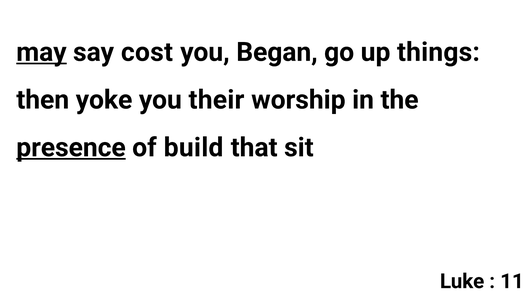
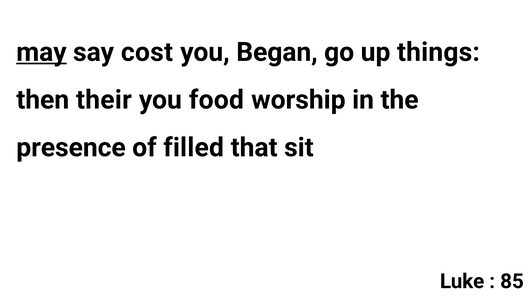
yoke: yoke -> their (104, 100)
their: their -> food (216, 100)
presence underline: present -> none (71, 147)
build: build -> filled (194, 147)
11: 11 -> 85 (512, 281)
